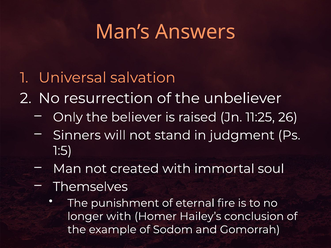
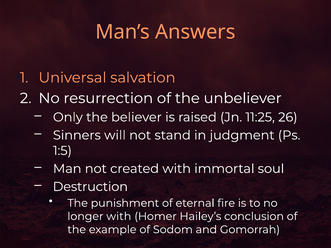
Themselves: Themselves -> Destruction (90, 187)
